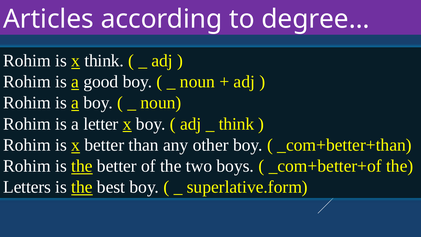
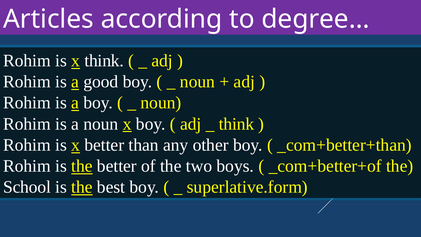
a letter: letter -> noun (101, 124)
Letters: Letters -> School (27, 187)
